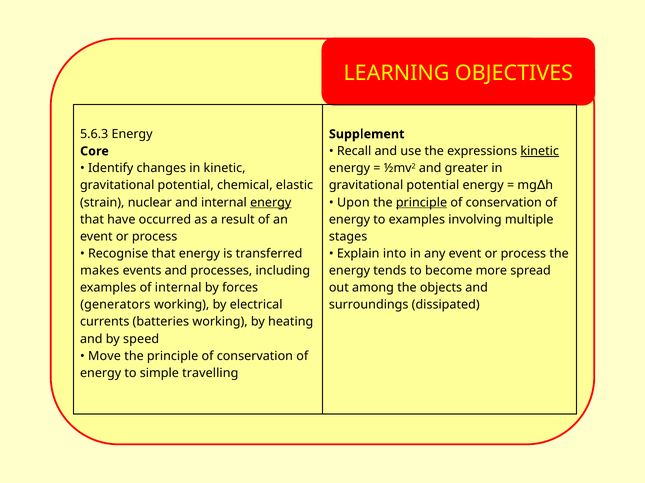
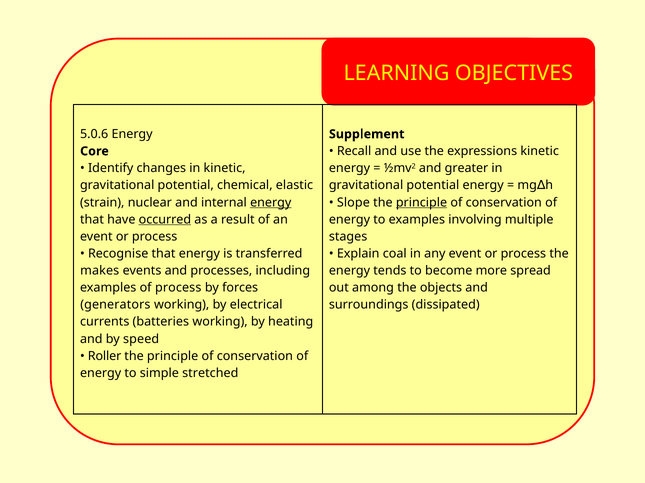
5.6.3: 5.6.3 -> 5.0.6 (94, 134)
kinetic underline: present -> none (540, 151)
Upon: Upon -> Slope (353, 203)
occurred underline: none -> present (165, 220)
into: into -> coal (395, 254)
of internal: internal -> process (178, 288)
Move: Move -> Roller (105, 357)
travelling: travelling -> stretched (210, 374)
